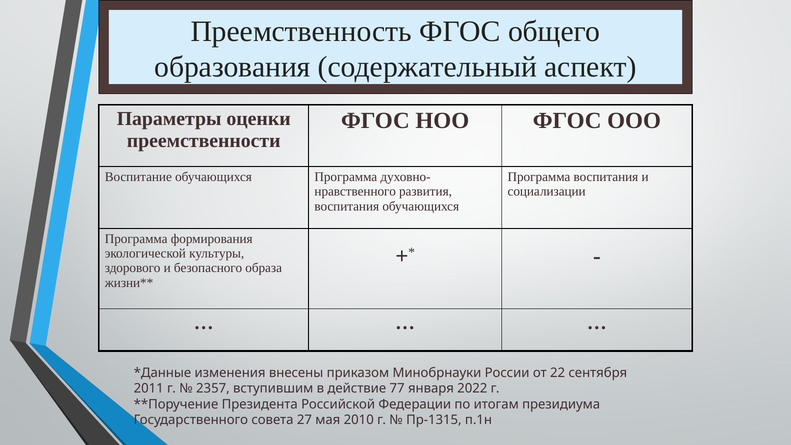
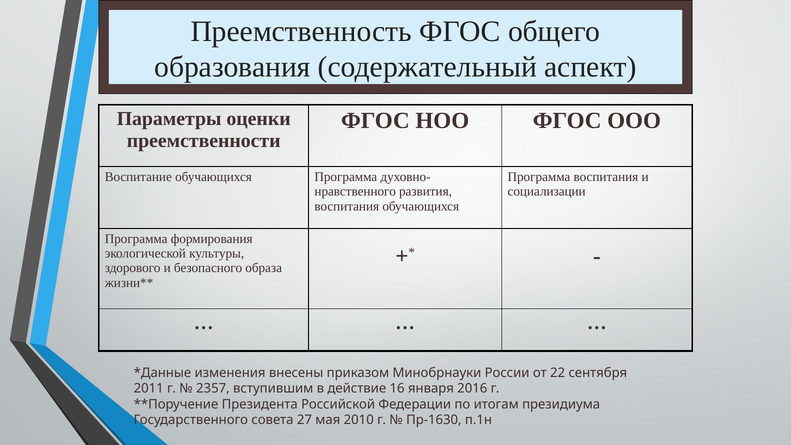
77: 77 -> 16 (397, 388)
2022: 2022 -> 2016 (472, 388)
Пр-1315: Пр-1315 -> Пр-1630 (434, 420)
